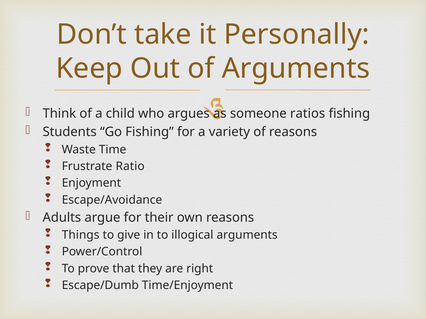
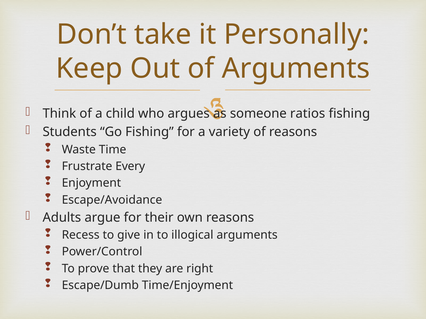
Ratio: Ratio -> Every (130, 166)
Things: Things -> Recess (81, 235)
